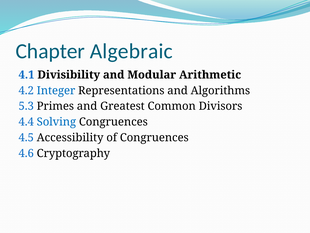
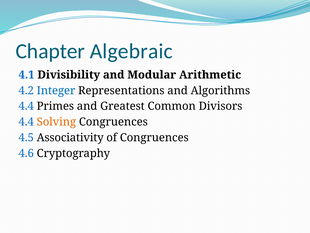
5.3: 5.3 -> 4.4 (26, 106)
Solving colour: blue -> orange (56, 122)
Accessibility: Accessibility -> Associativity (70, 137)
